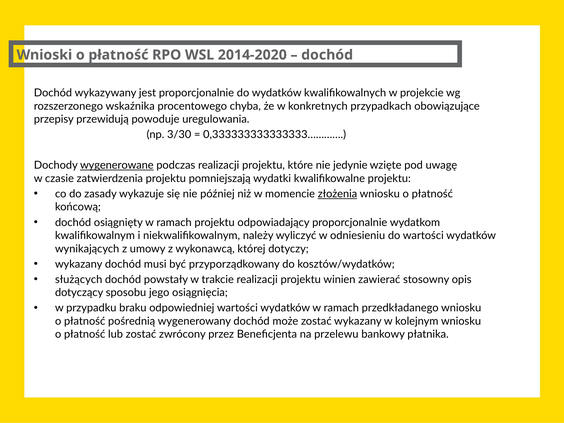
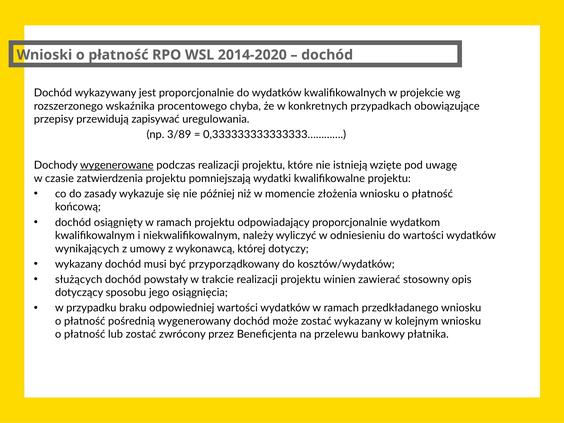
powoduje: powoduje -> zapisywać (156, 119)
3/30: 3/30 -> 3/89 (179, 135)
jedynie: jedynie -> istnieją (350, 165)
złożenia underline: present -> none (337, 194)
